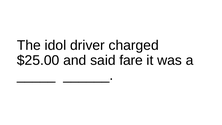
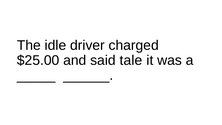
idol: idol -> idle (55, 45)
fare: fare -> tale (131, 60)
